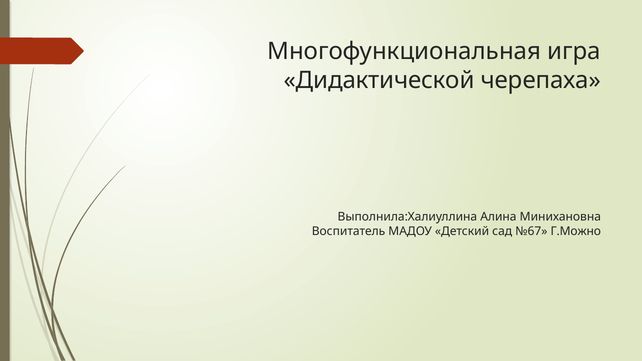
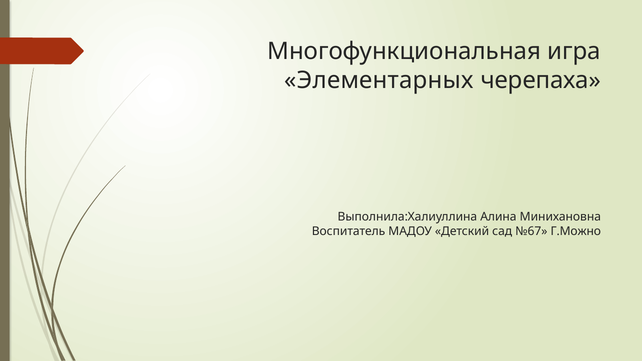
Дидактической: Дидактической -> Элементарных (379, 80)
